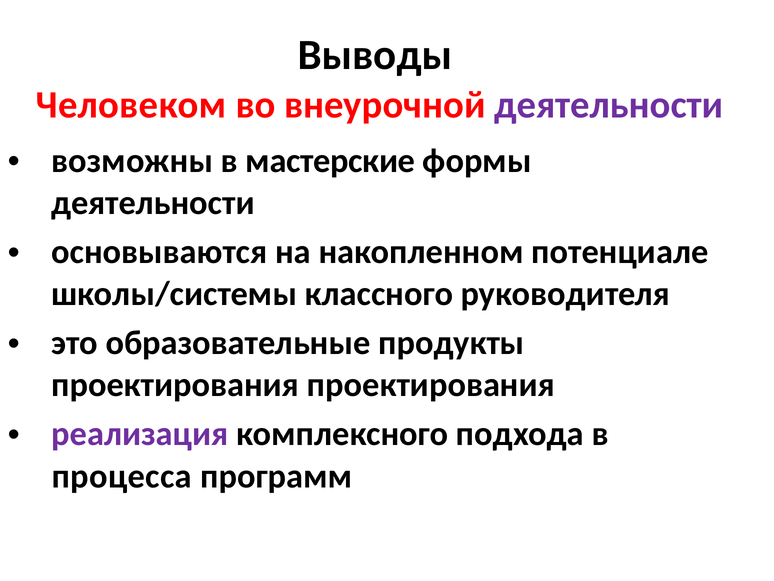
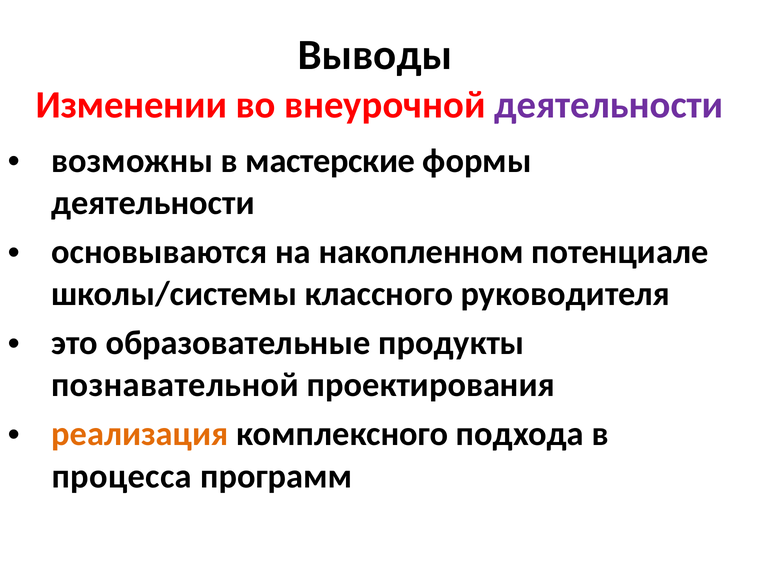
Человеком: Человеком -> Изменении (131, 105)
проектирования: проектирования -> познавательной (175, 385)
реализация colour: purple -> orange (140, 434)
